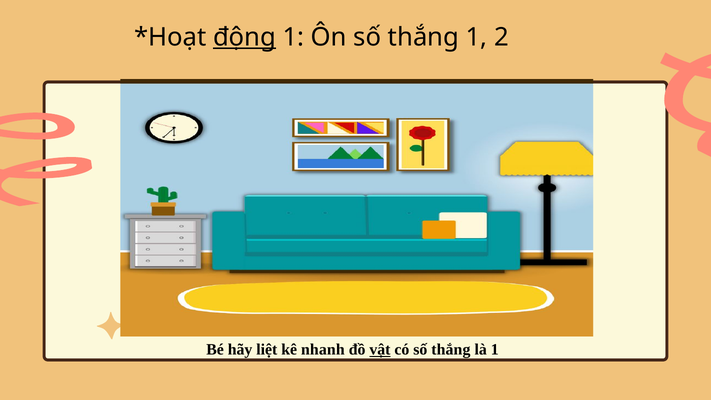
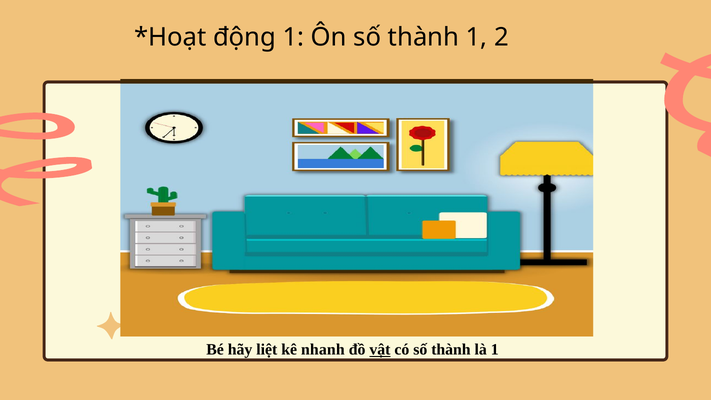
động underline: present -> none (245, 37)
Ôn số thắng: thắng -> thành (424, 37)
có số thắng: thắng -> thành (451, 350)
